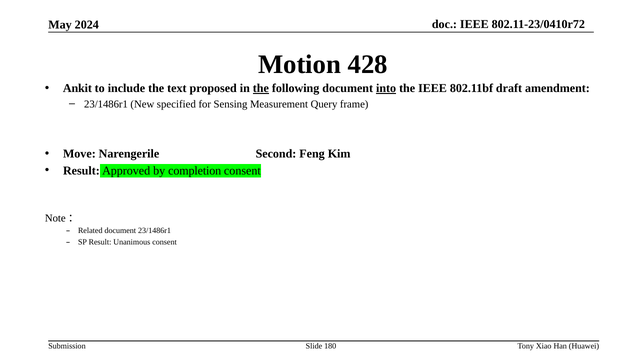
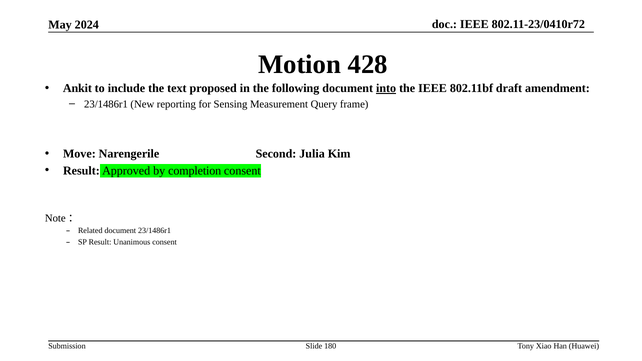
the underline: present -> none (261, 88)
specified: specified -> reporting (176, 104)
Feng: Feng -> Julia (312, 154)
